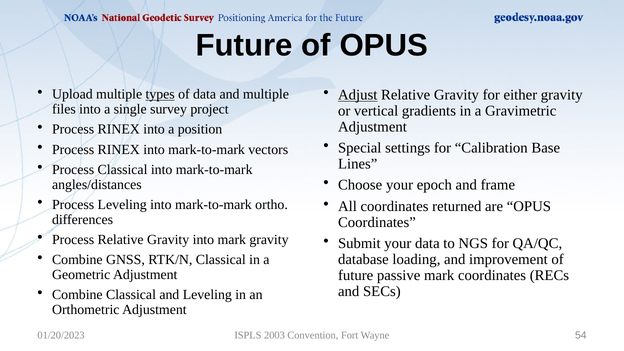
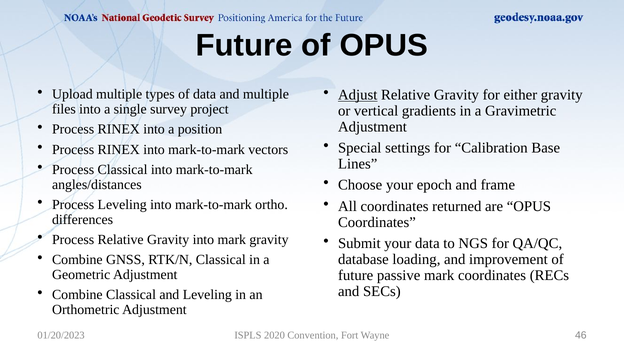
types underline: present -> none (160, 94)
2003: 2003 -> 2020 (274, 335)
54: 54 -> 46 (581, 335)
